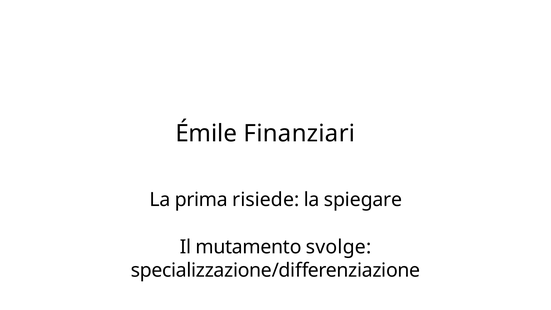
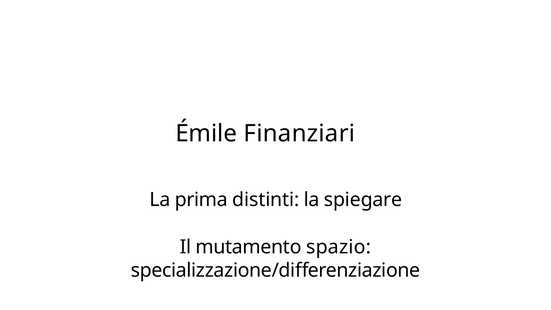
risiede: risiede -> distinti (266, 200)
svolge: svolge -> spazio (339, 247)
